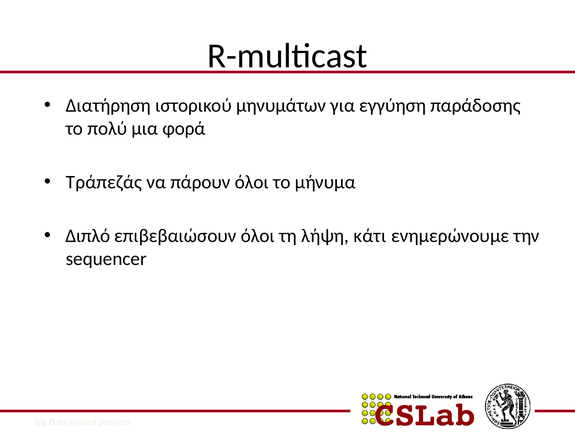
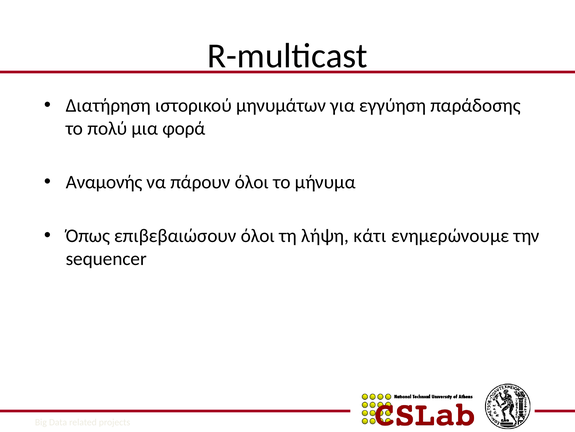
Τράπεζάς: Τράπεζάς -> Αναμονής (104, 182)
Διπλό: Διπλό -> Όπως (88, 236)
